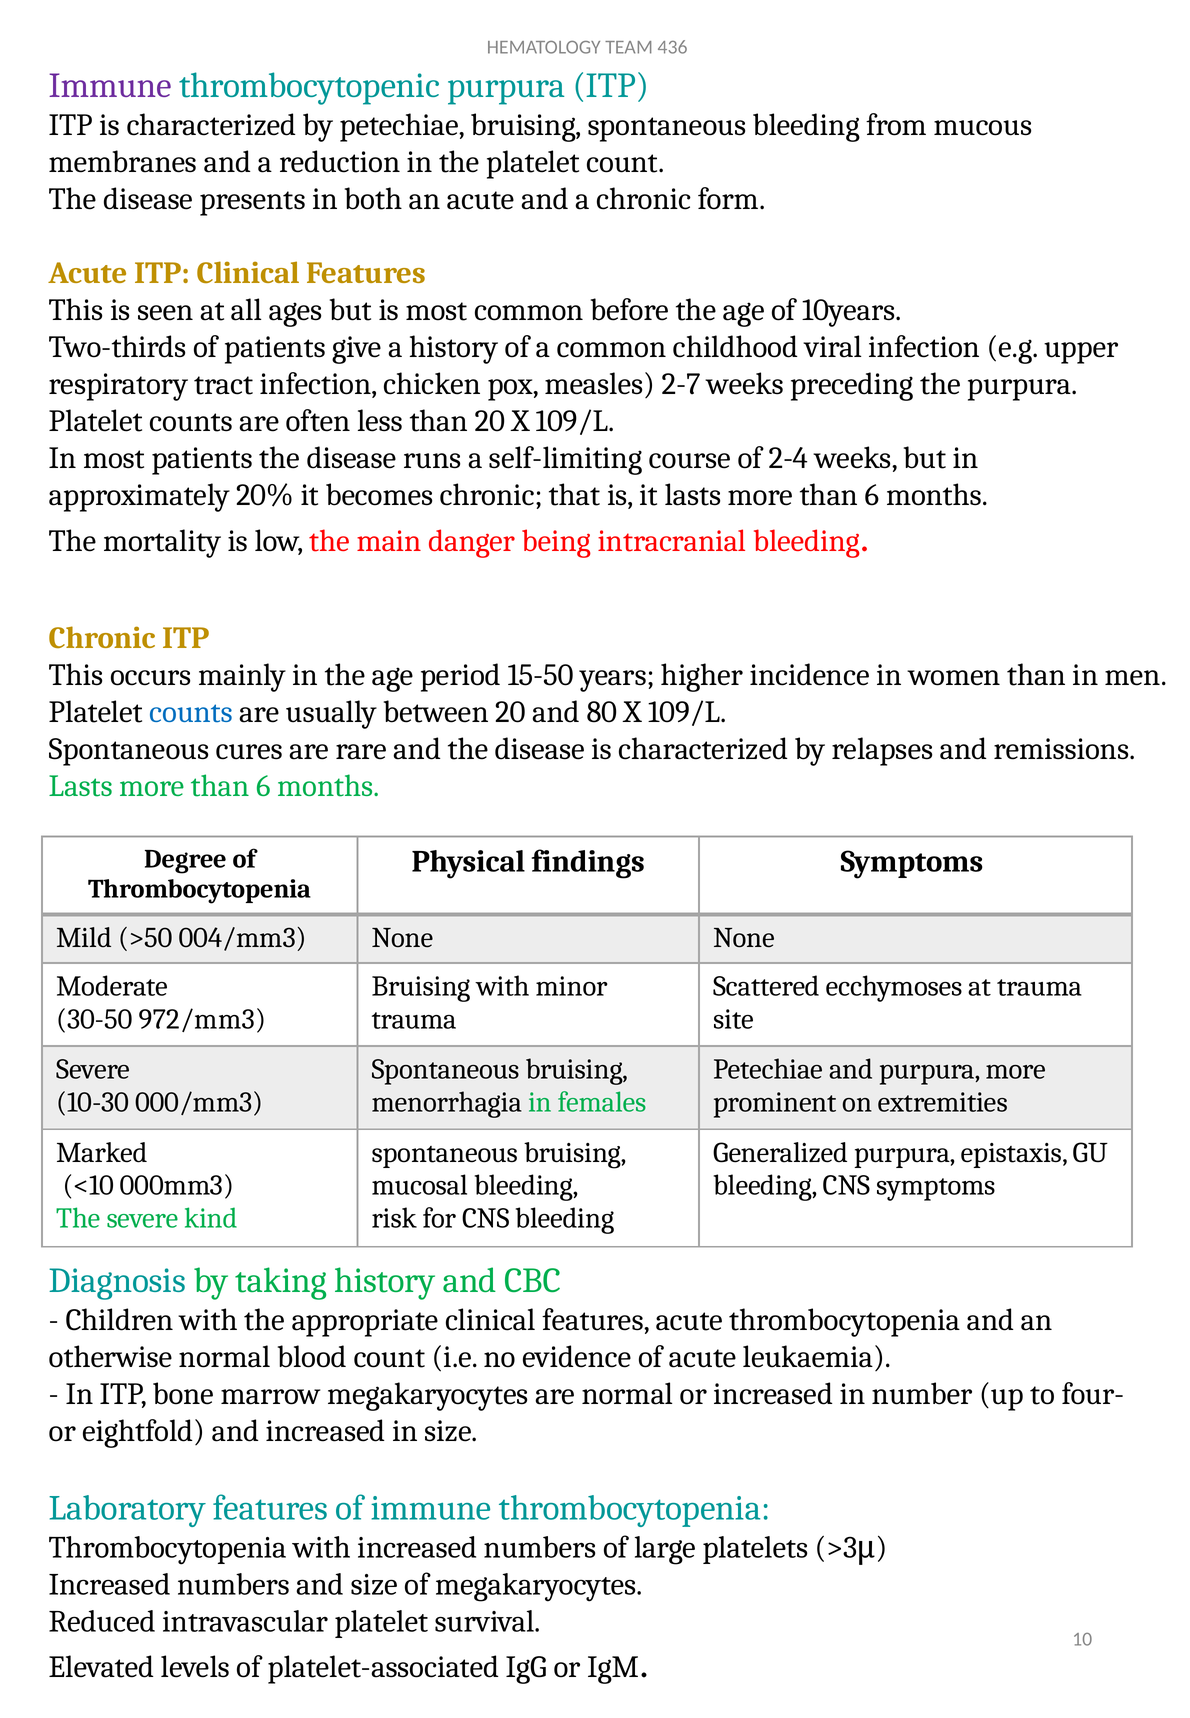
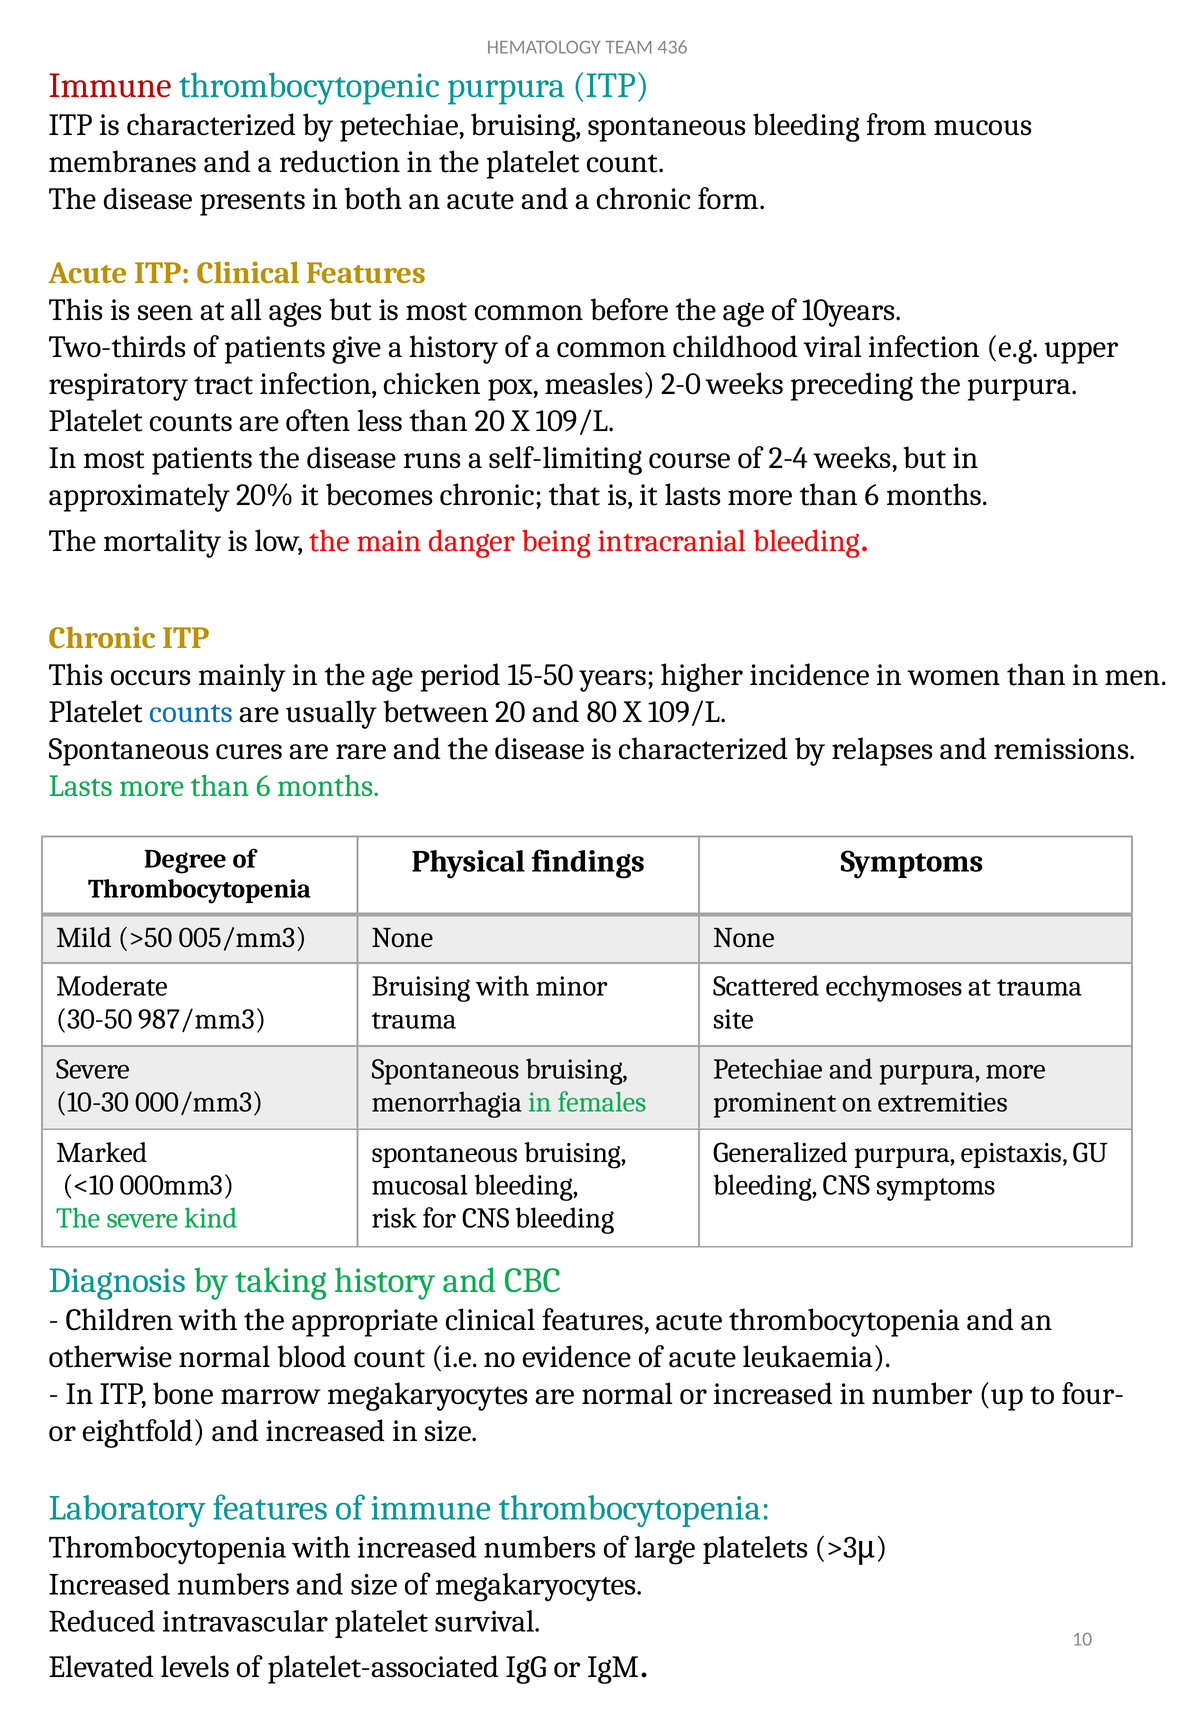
Immune colour: purple -> red (110, 86)
2-7: 2-7 -> 2-0 (681, 384)
004/mm3: 004/mm3 -> 005/mm3 (243, 938)
972/mm3: 972/mm3 -> 987/mm3 (202, 1020)
